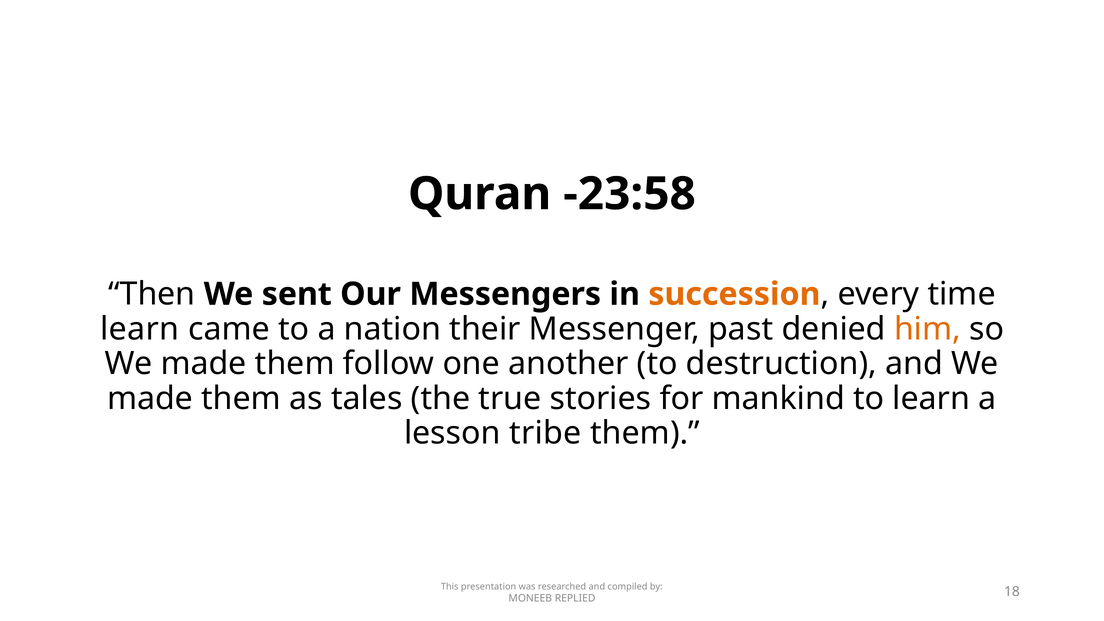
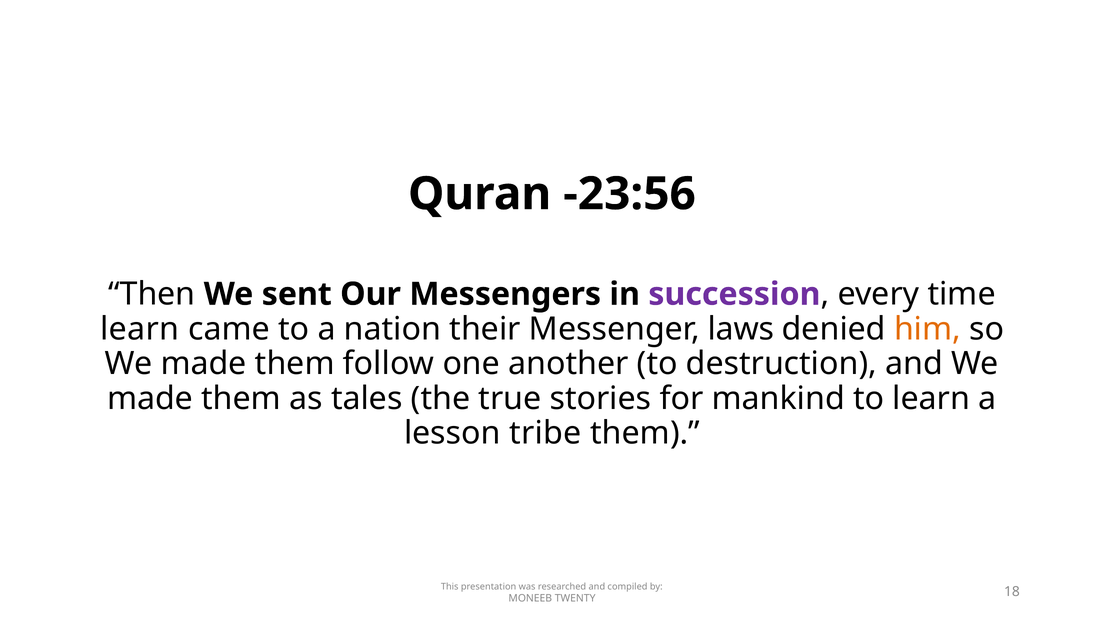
-23:58: -23:58 -> -23:56 (629, 194)
succession colour: orange -> purple (734, 294)
past: past -> laws (741, 329)
REPLIED: REPLIED -> TWENTY (575, 598)
